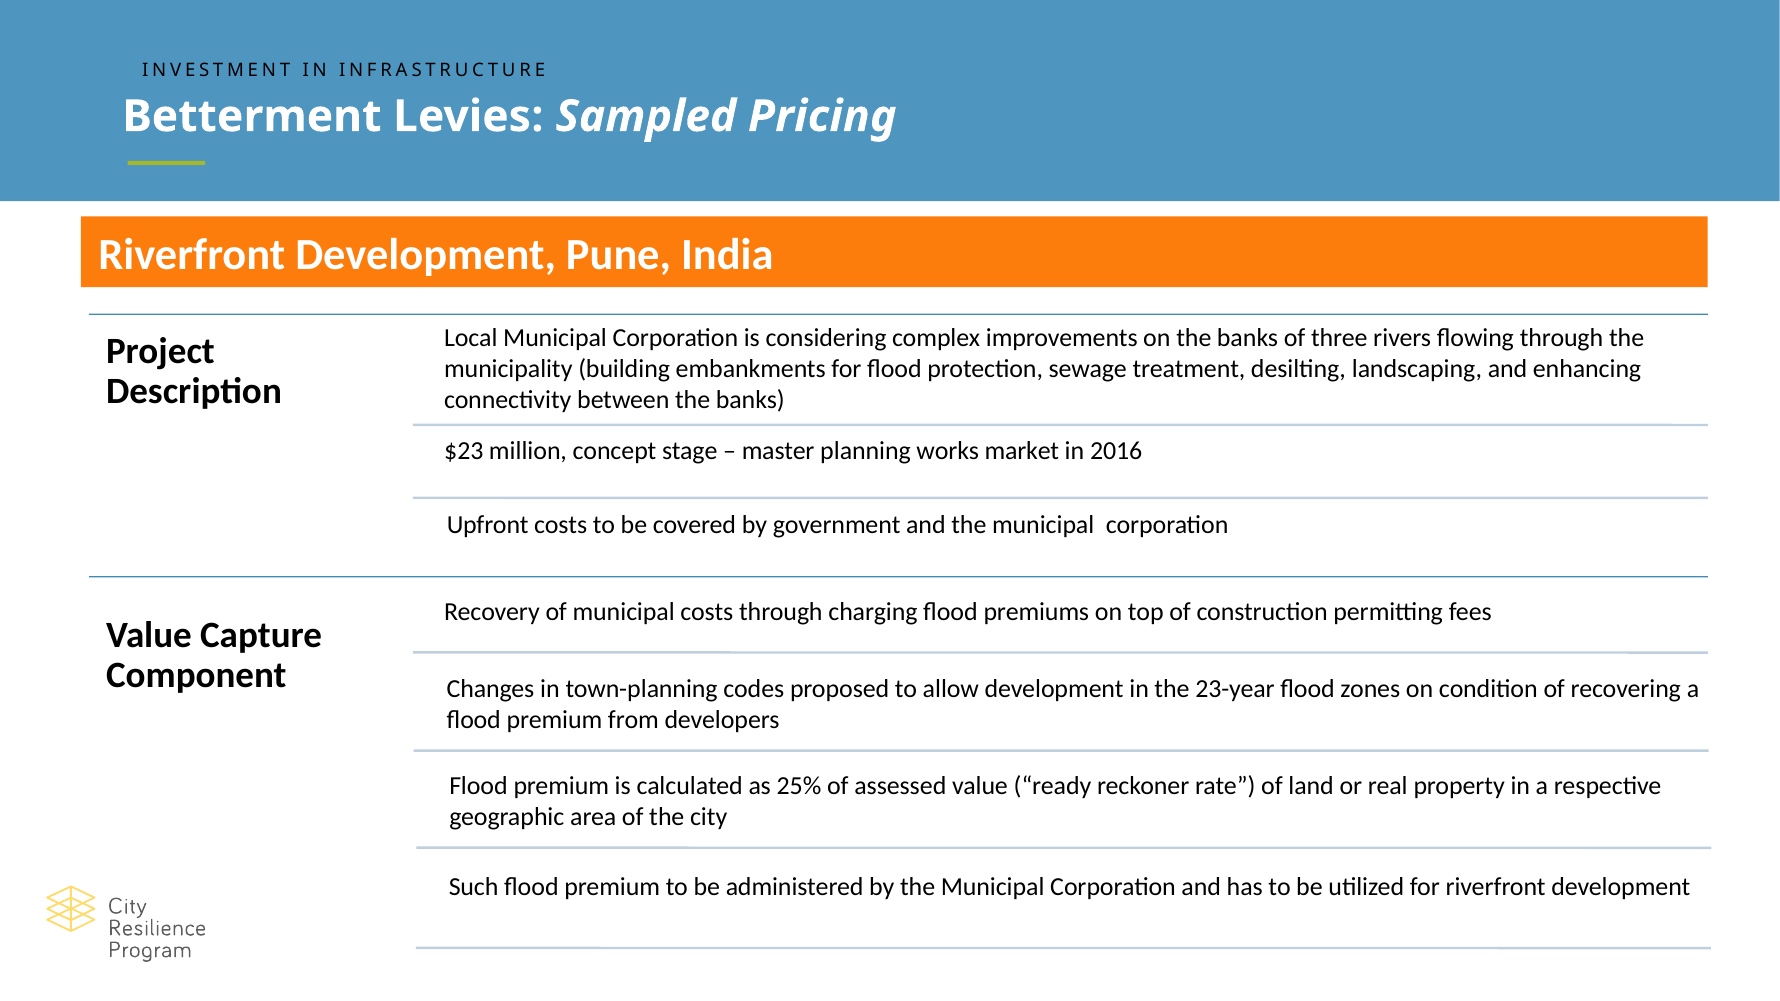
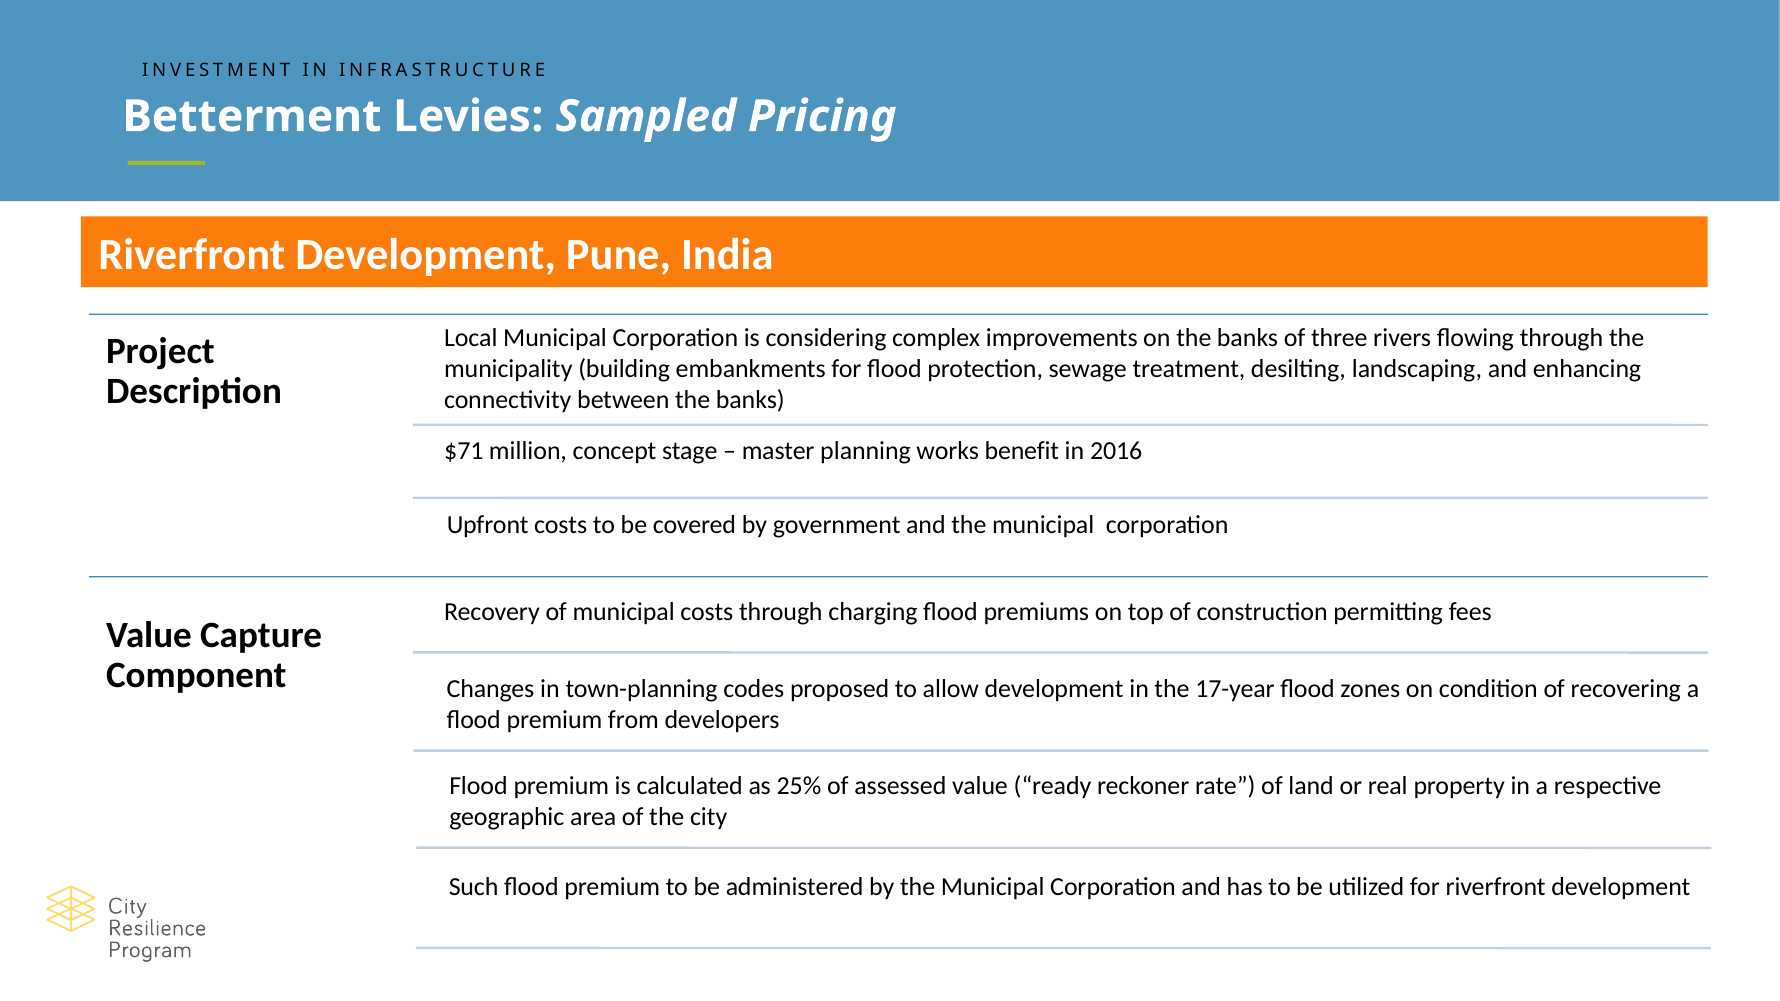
$23: $23 -> $71 (464, 451)
market: market -> benefit (1022, 451)
23-year: 23-year -> 17-year (1235, 689)
